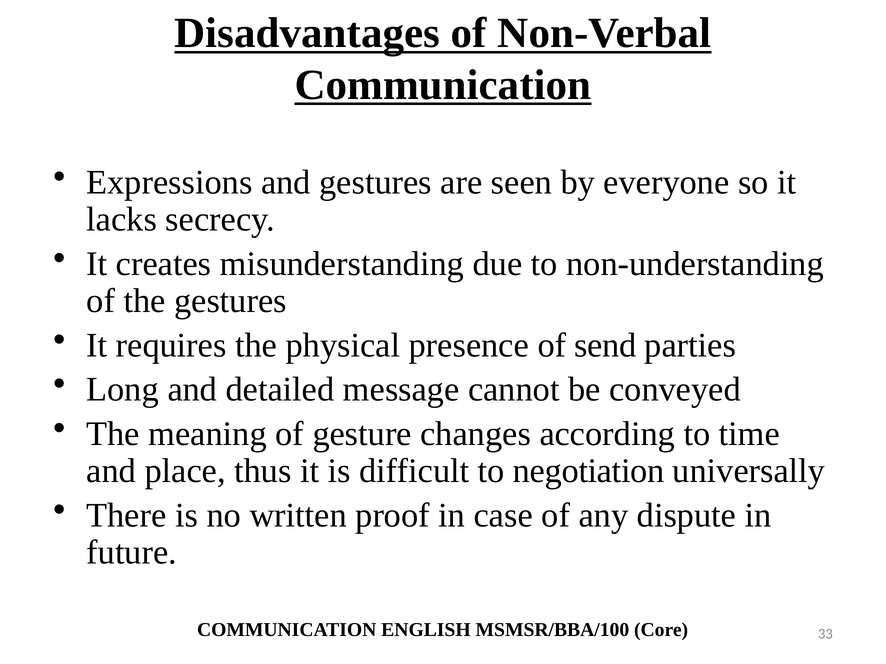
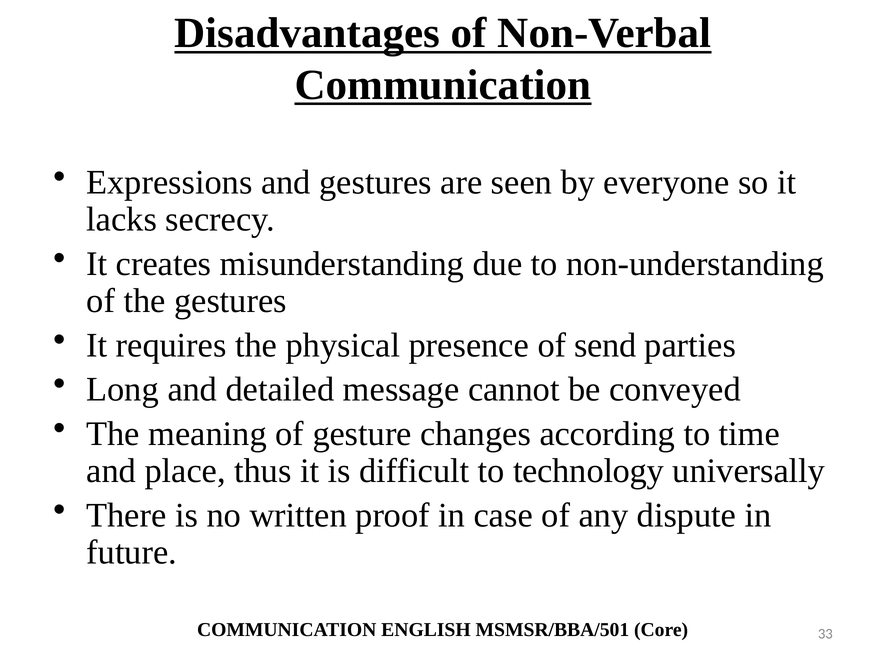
negotiation: negotiation -> technology (589, 471)
MSMSR/BBA/100: MSMSR/BBA/100 -> MSMSR/BBA/501 (552, 630)
